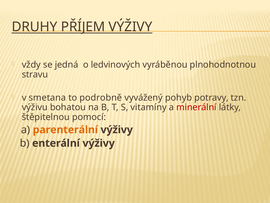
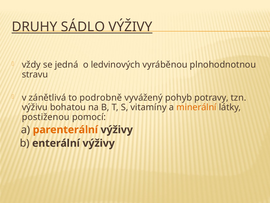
PŘÍJEM: PŘÍJEM -> SÁDLO (83, 27)
smetana: smetana -> zánětlivá (47, 97)
minerální colour: red -> orange (196, 107)
štěpitelnou: štěpitelnou -> postiženou (46, 117)
